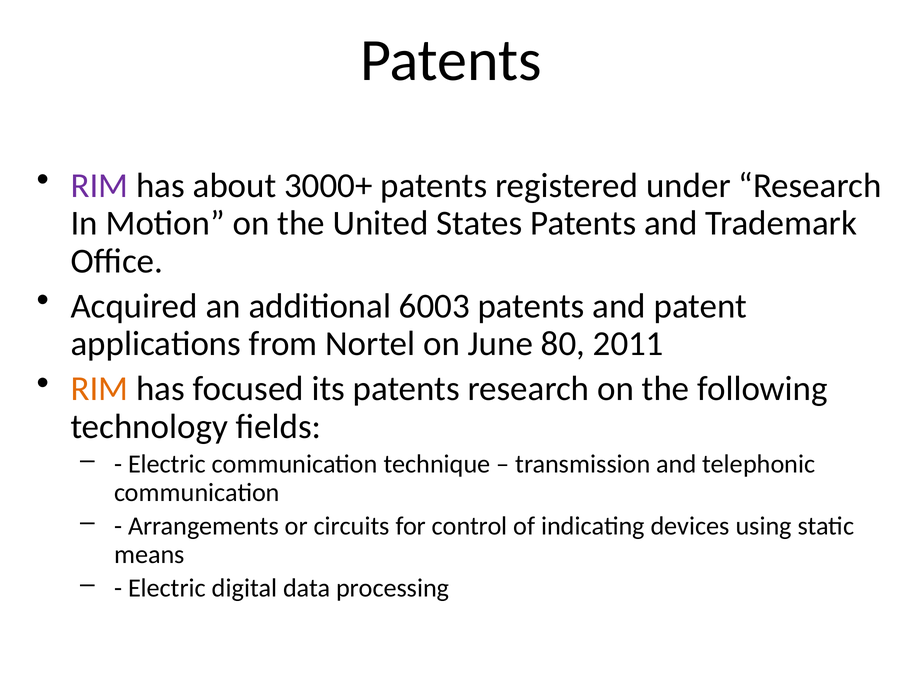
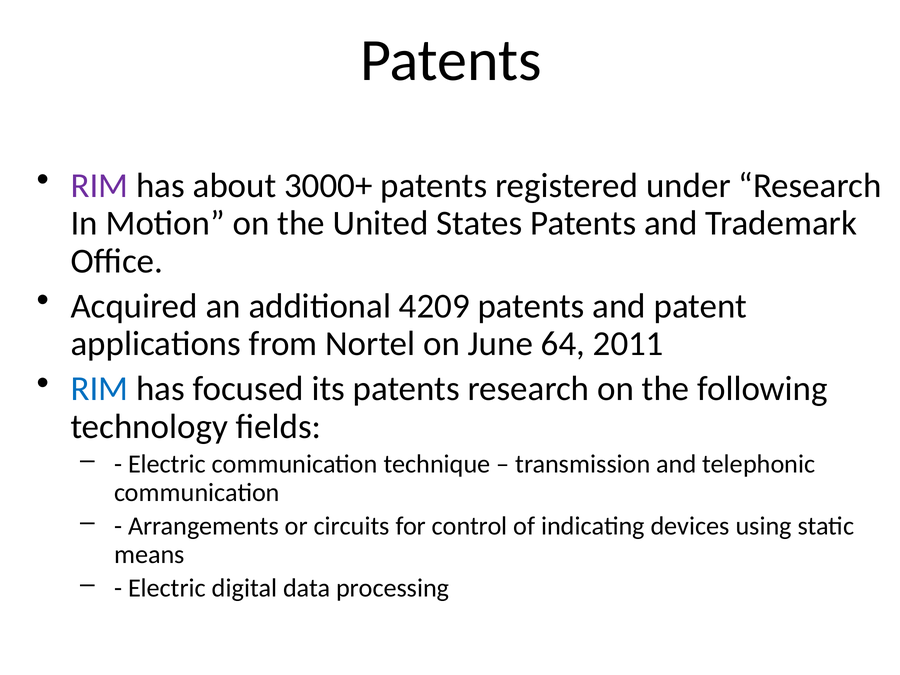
6003: 6003 -> 4209 (434, 306)
80: 80 -> 64 (563, 344)
RIM colour: orange -> blue (100, 389)
